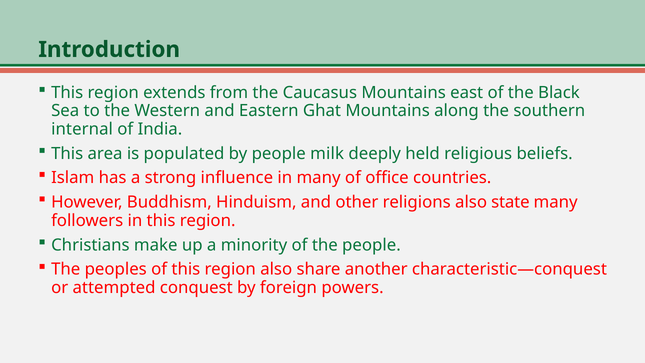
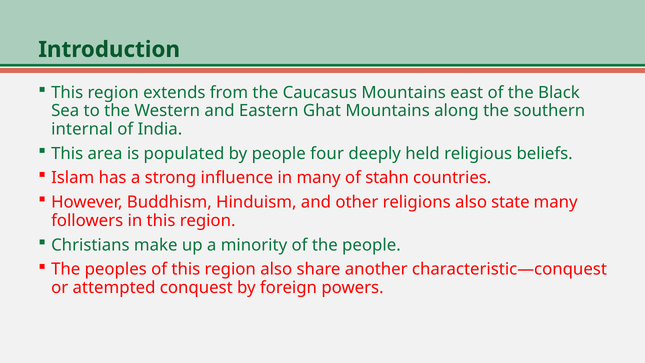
milk: milk -> four (327, 153)
office: office -> stahn (387, 178)
